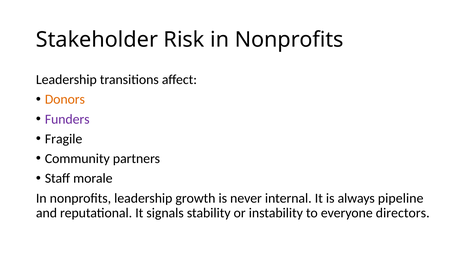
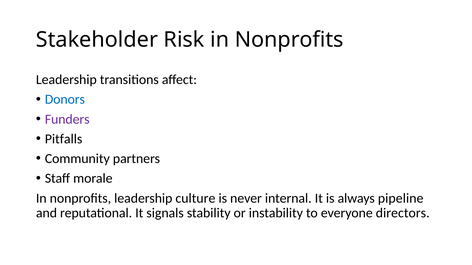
Donors colour: orange -> blue (65, 100)
Fragile: Fragile -> Pitfalls (64, 139)
growth: growth -> culture (195, 199)
